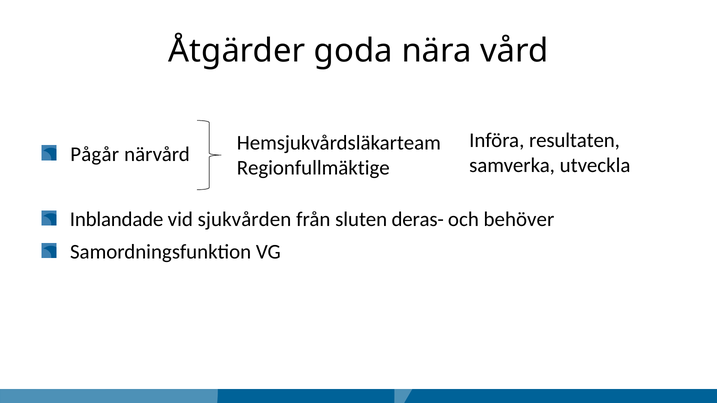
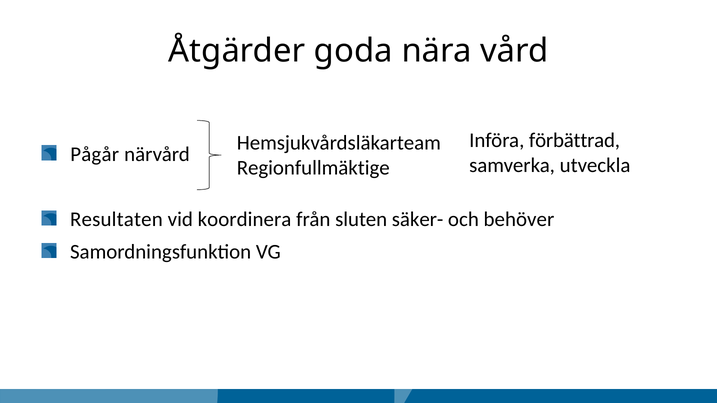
resultaten: resultaten -> förbättrad (574, 141)
Inblandade: Inblandade -> Resultaten (116, 220)
sjukvården: sjukvården -> koordinera (245, 220)
deras-: deras- -> säker- (418, 220)
